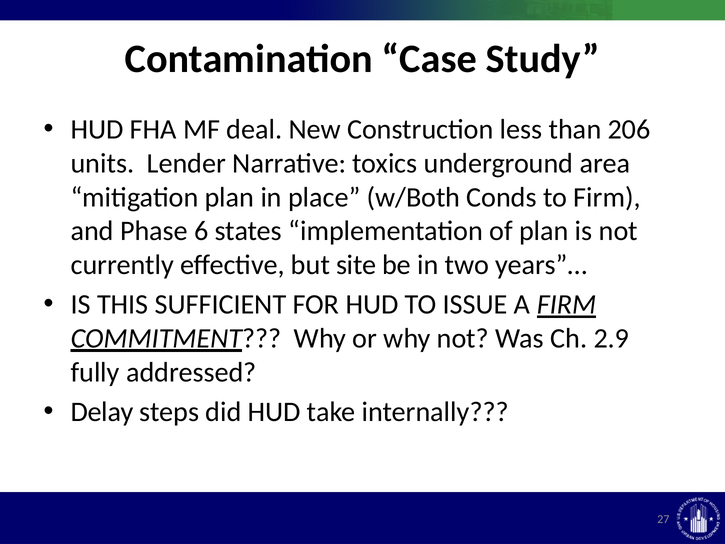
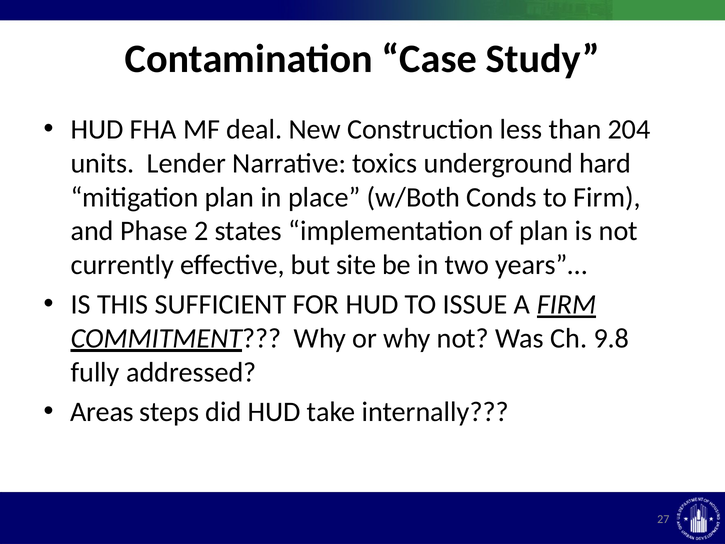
206: 206 -> 204 (629, 130)
area: area -> hard (605, 163)
6: 6 -> 2 (201, 231)
2.9: 2.9 -> 9.8 (611, 338)
Delay: Delay -> Areas (102, 412)
